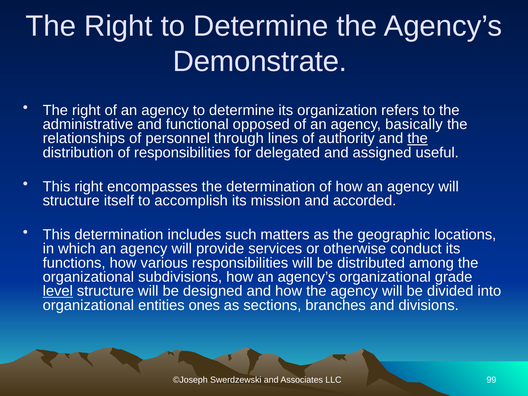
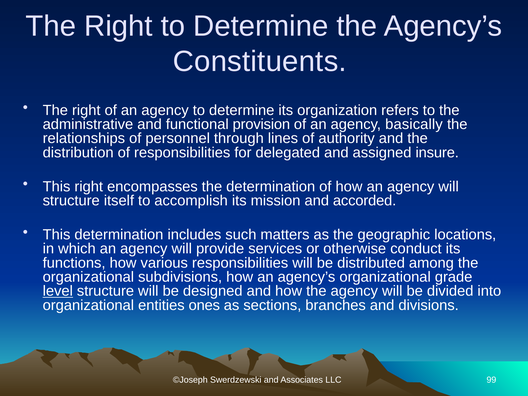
Demonstrate: Demonstrate -> Constituents (260, 61)
opposed: opposed -> provision (261, 124)
the underline: present -> none (418, 138)
useful: useful -> insure (437, 153)
